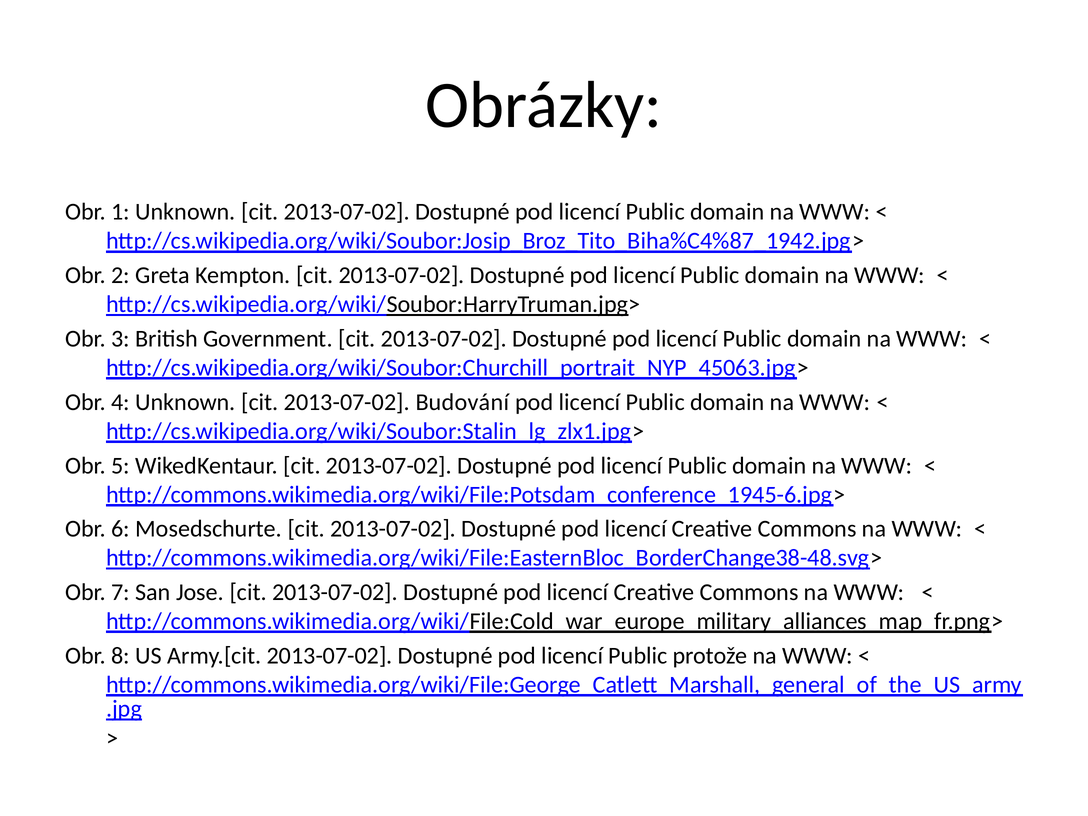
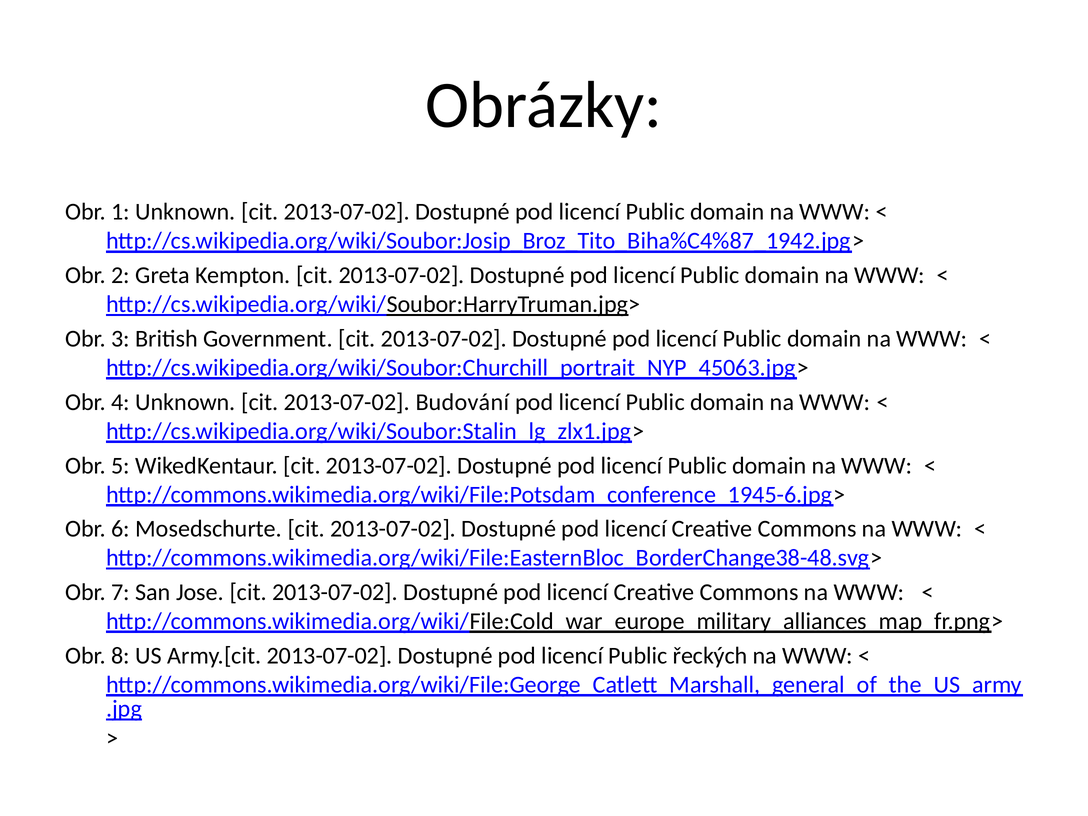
protože: protože -> řeckých (710, 656)
